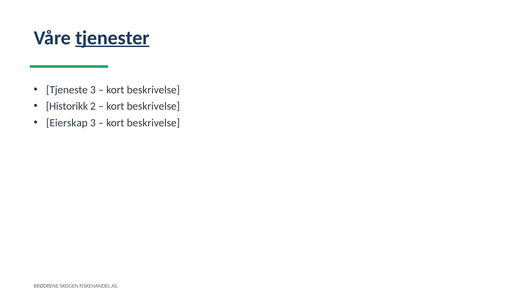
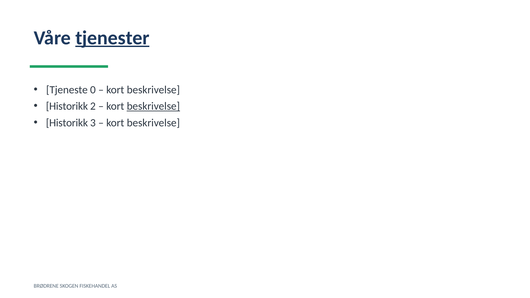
Tjeneste 3: 3 -> 0 (93, 90)
beskrivelse underline: none -> present (153, 106)
Eierskap: Eierskap -> Historikk (67, 123)
